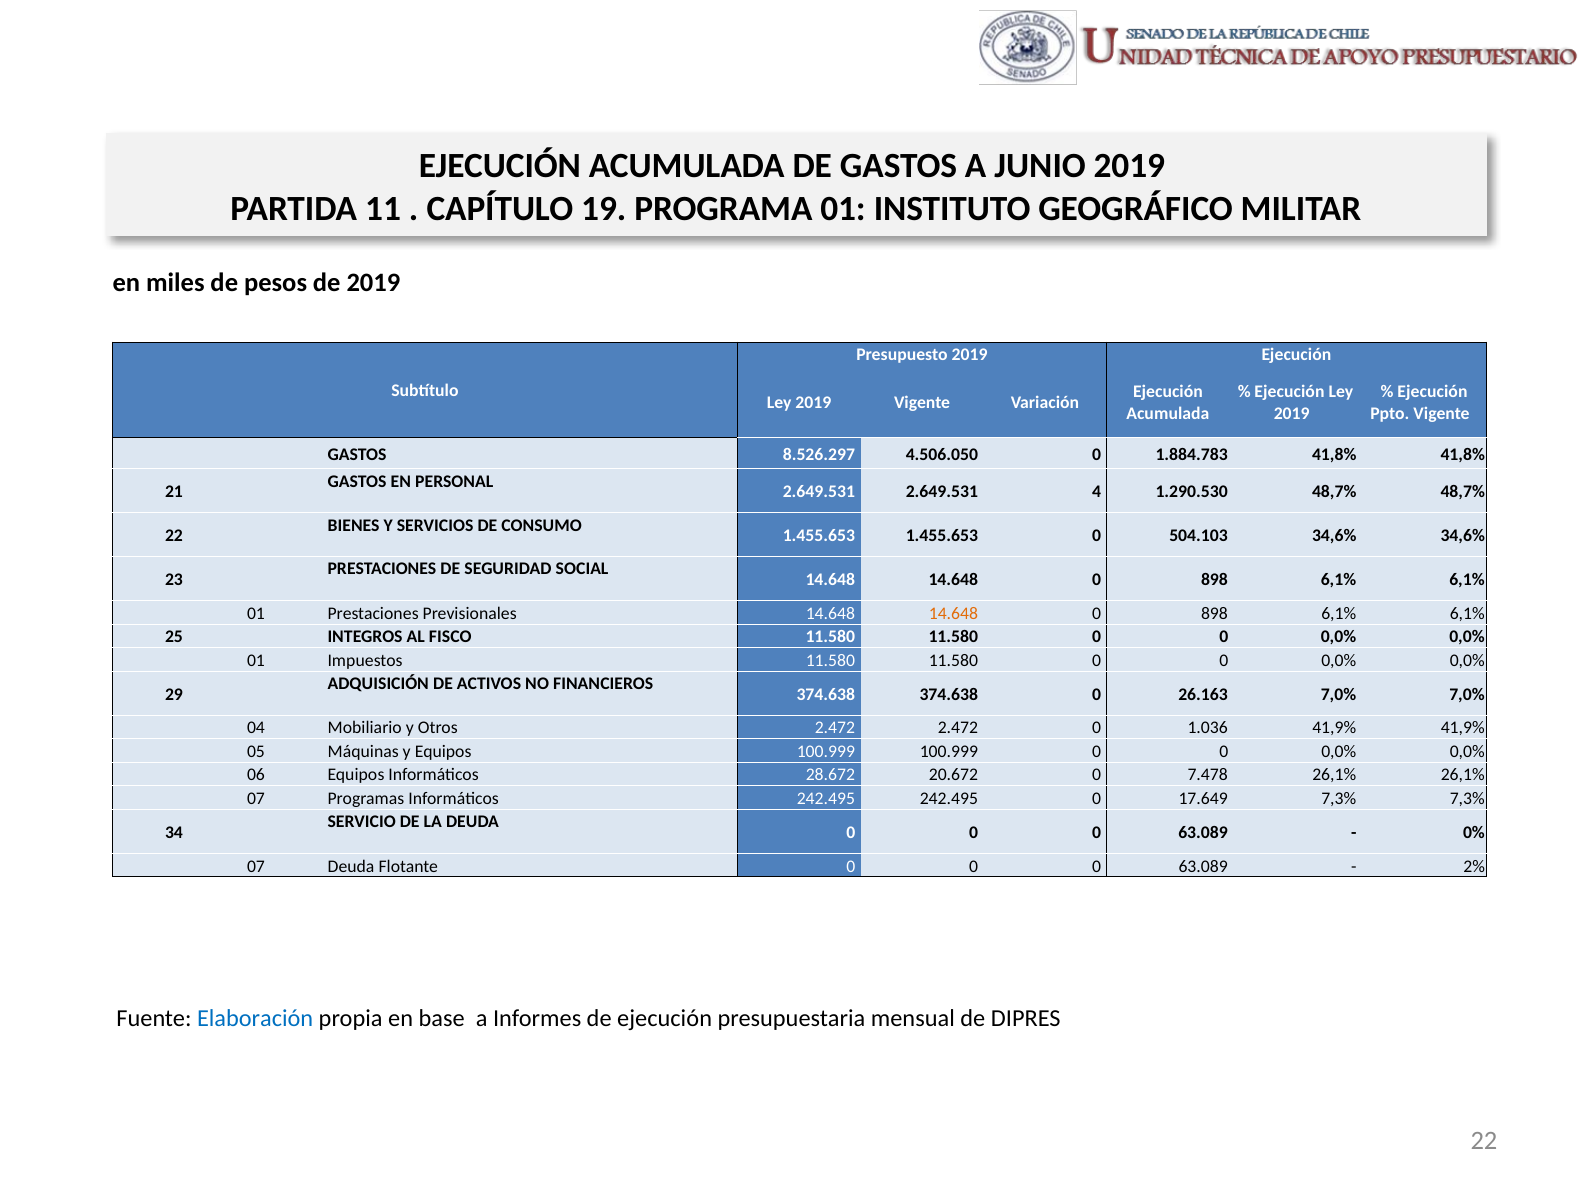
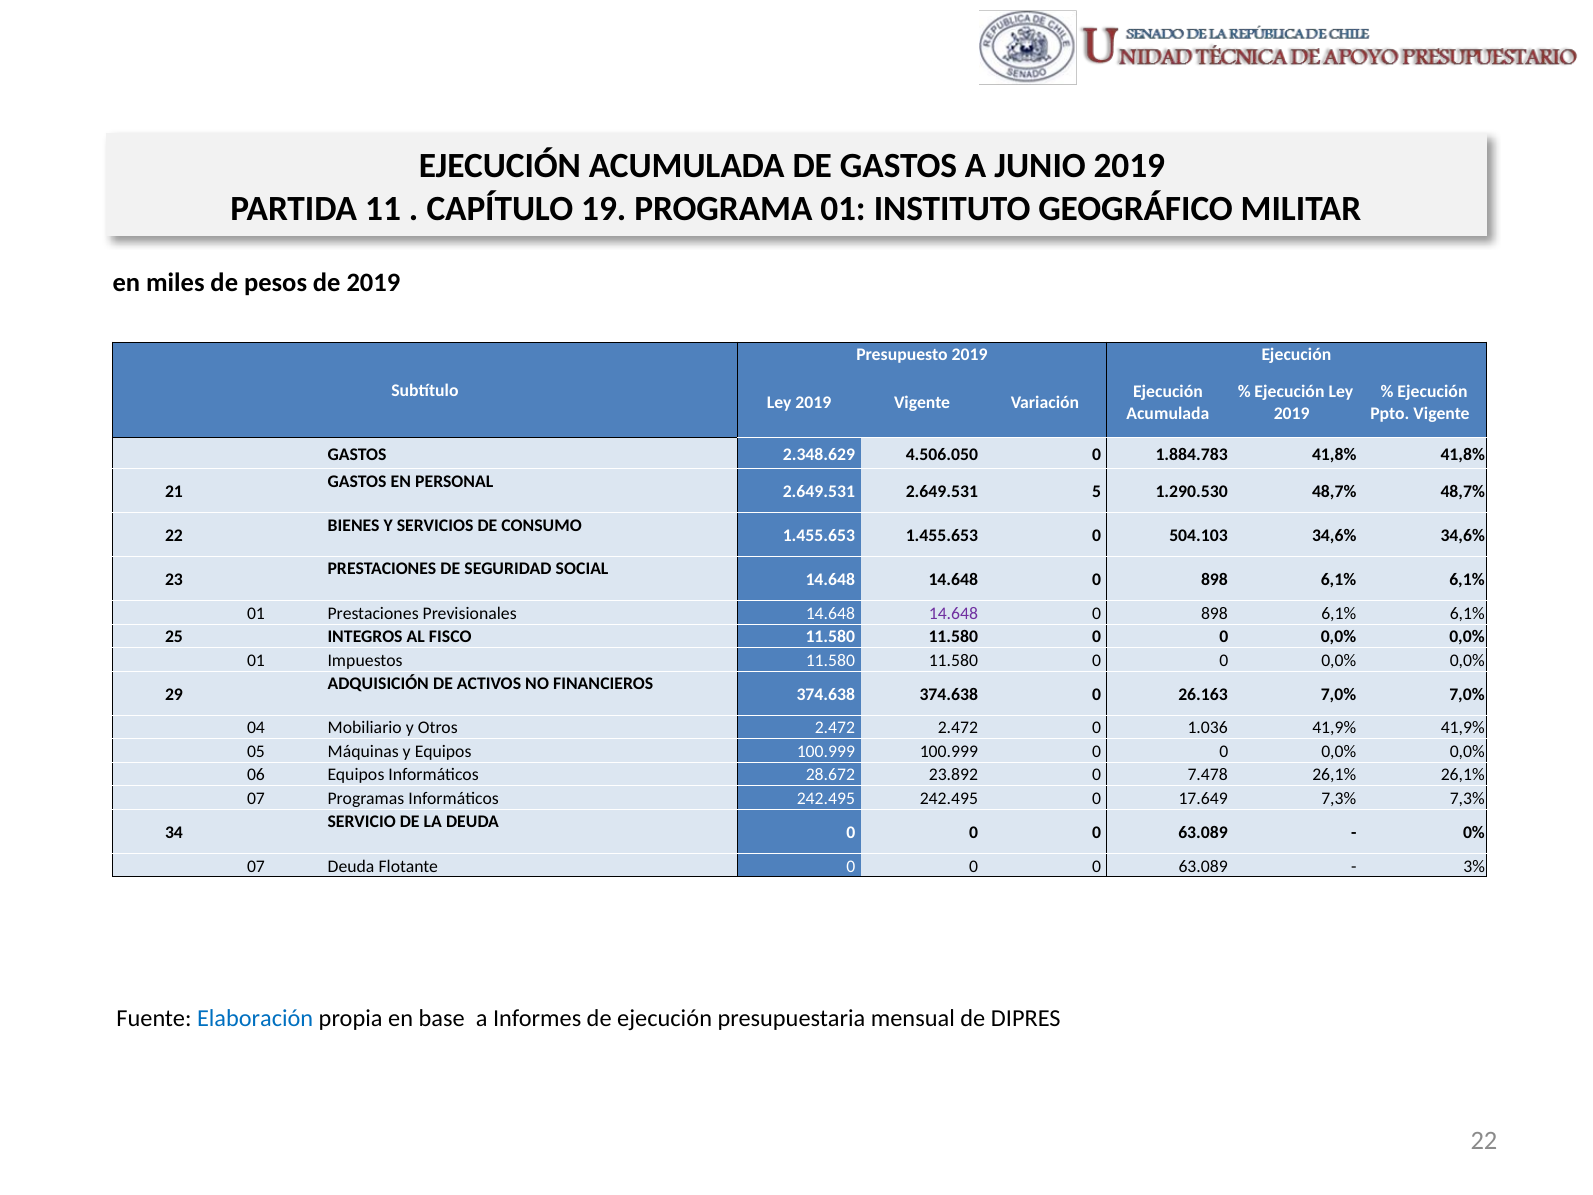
8.526.297: 8.526.297 -> 2.348.629 (819, 454)
4: 4 -> 5 (1097, 492)
14.648 colour: orange -> purple (953, 613)
20.672: 20.672 -> 23.892 (953, 775)
2%: 2% -> 3% (1474, 866)
